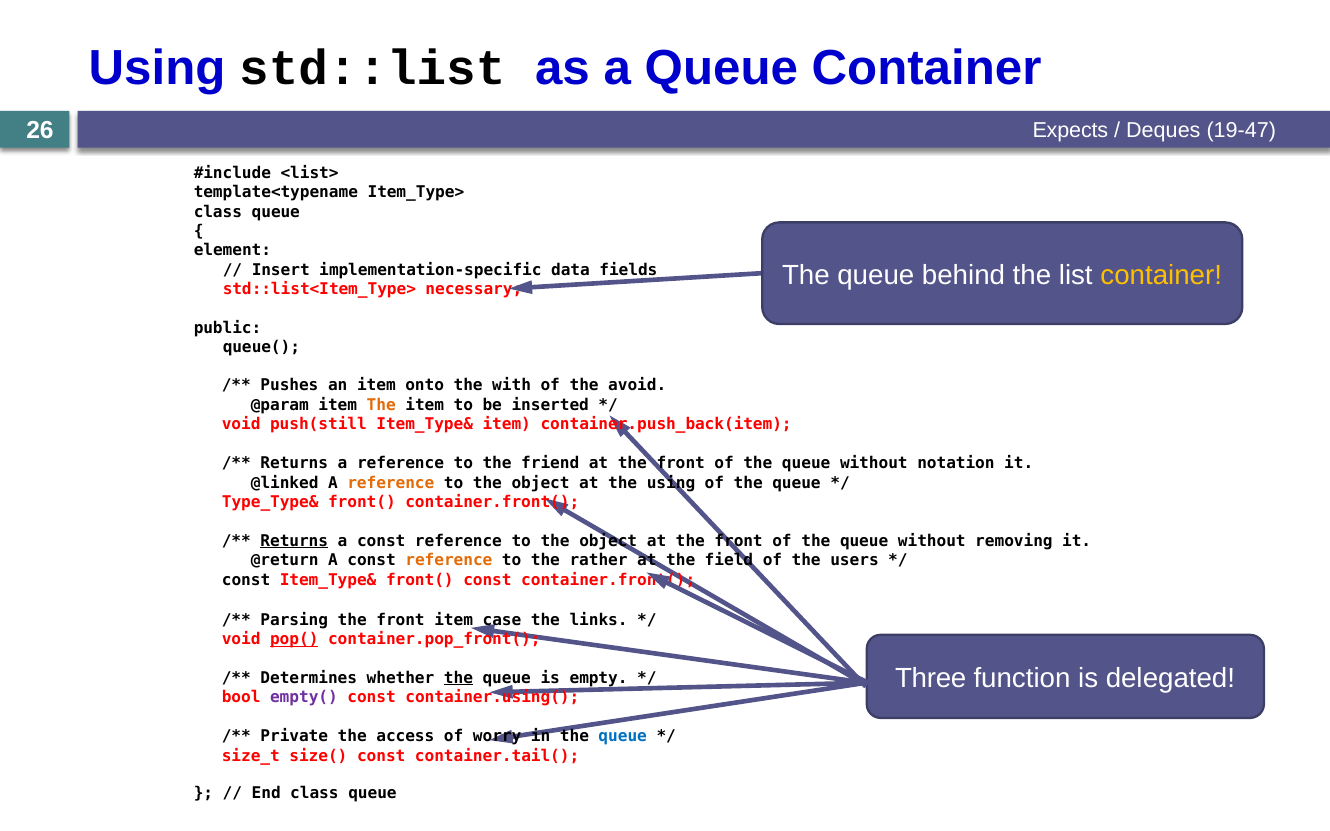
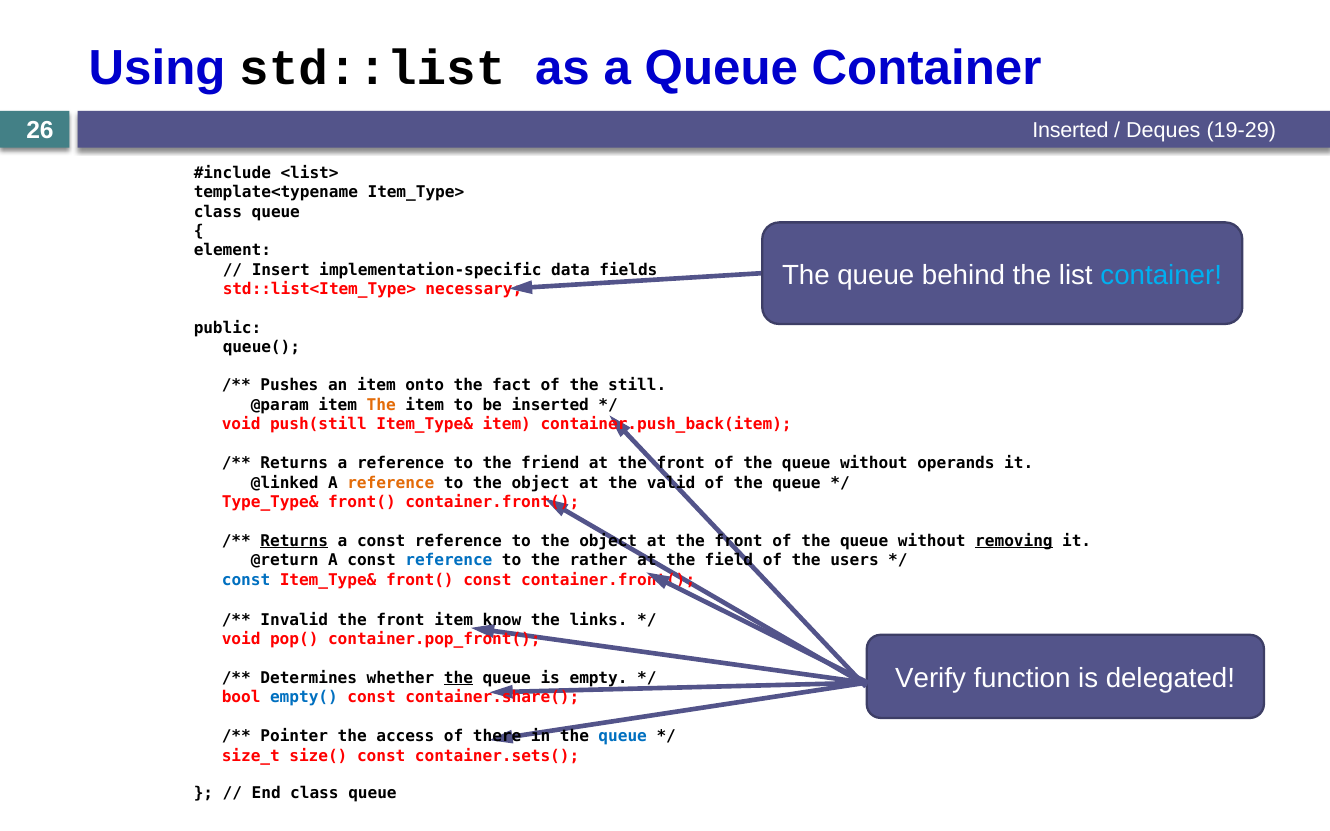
Expects: Expects -> Inserted (1070, 130)
19-47: 19-47 -> 19-29 (1241, 130)
container colour: yellow -> light blue (1161, 275)
with: with -> fact (512, 386)
avoid: avoid -> still (637, 386)
notation: notation -> operands (956, 464)
the using: using -> valid (671, 483)
removing underline: none -> present (1014, 541)
reference colour: orange -> blue (449, 561)
const colour: black -> blue (246, 580)
Parsing: Parsing -> Invalid (294, 620)
case: case -> know (502, 620)
pop( underline: present -> none (294, 640)
Three: Three -> Verify (931, 679)
empty( colour: purple -> blue (304, 697)
container.using(: container.using( -> container.share( (492, 697)
Private: Private -> Pointer (294, 737)
worry: worry -> there (497, 737)
container.tail(: container.tail( -> container.sets( (497, 756)
